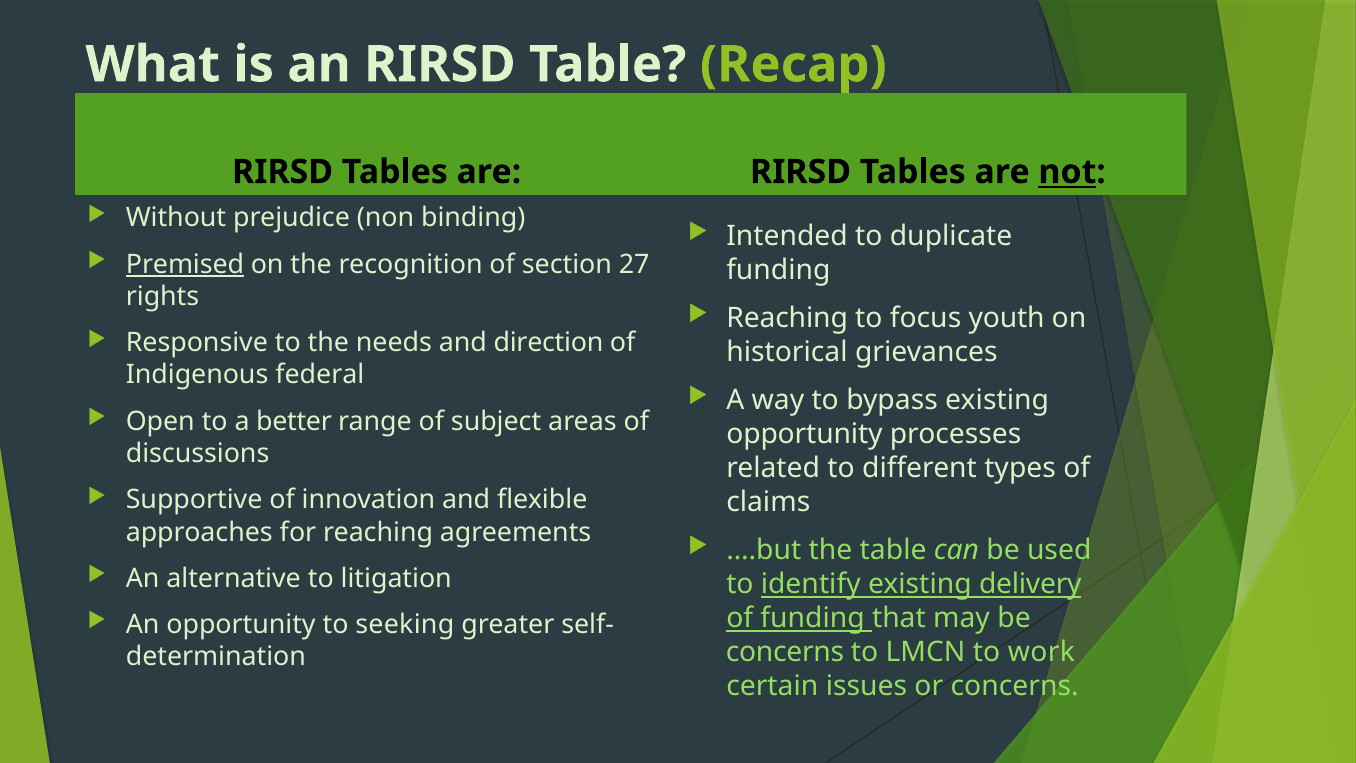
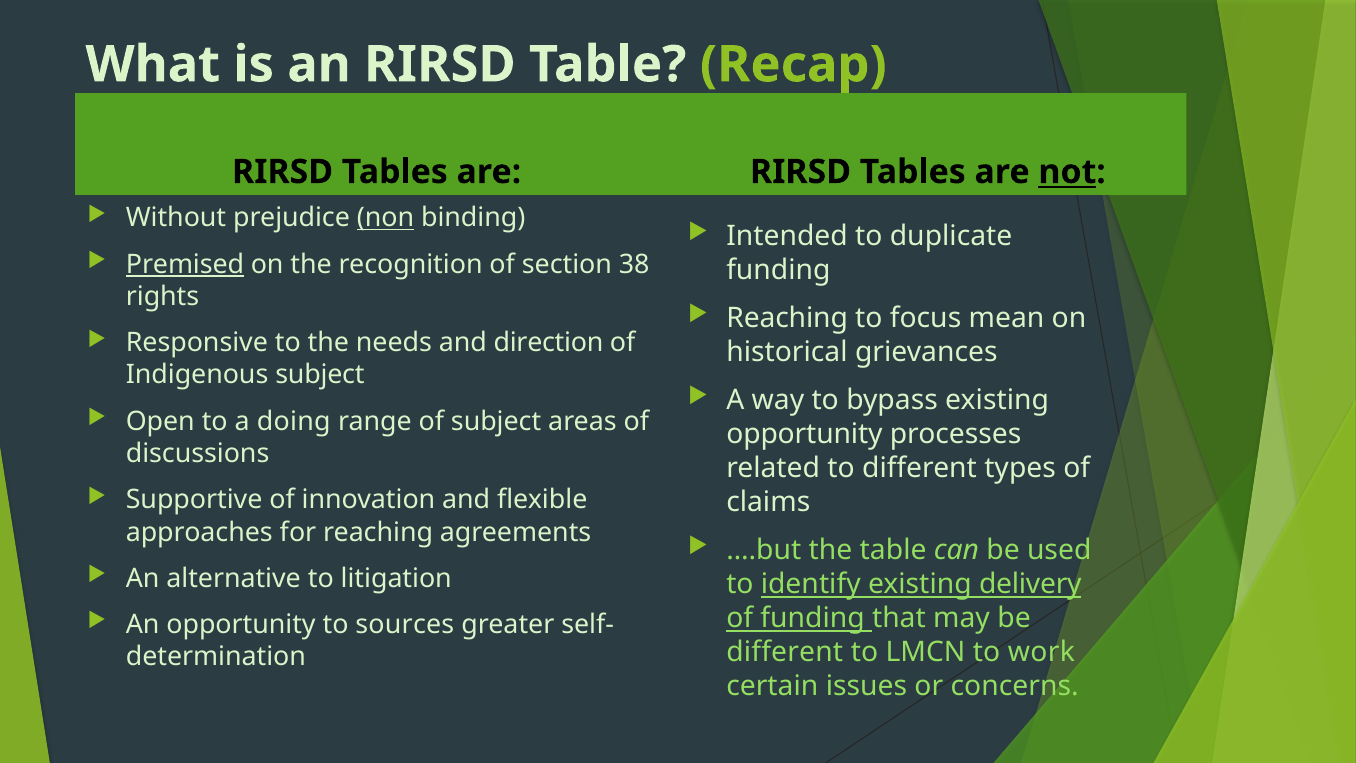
non underline: none -> present (386, 218)
27: 27 -> 38 (634, 264)
youth: youth -> mean (1006, 318)
Indigenous federal: federal -> subject (320, 375)
better: better -> doing (294, 421)
seeking: seeking -> sources (405, 625)
concerns: concerns -> different (785, 652)
